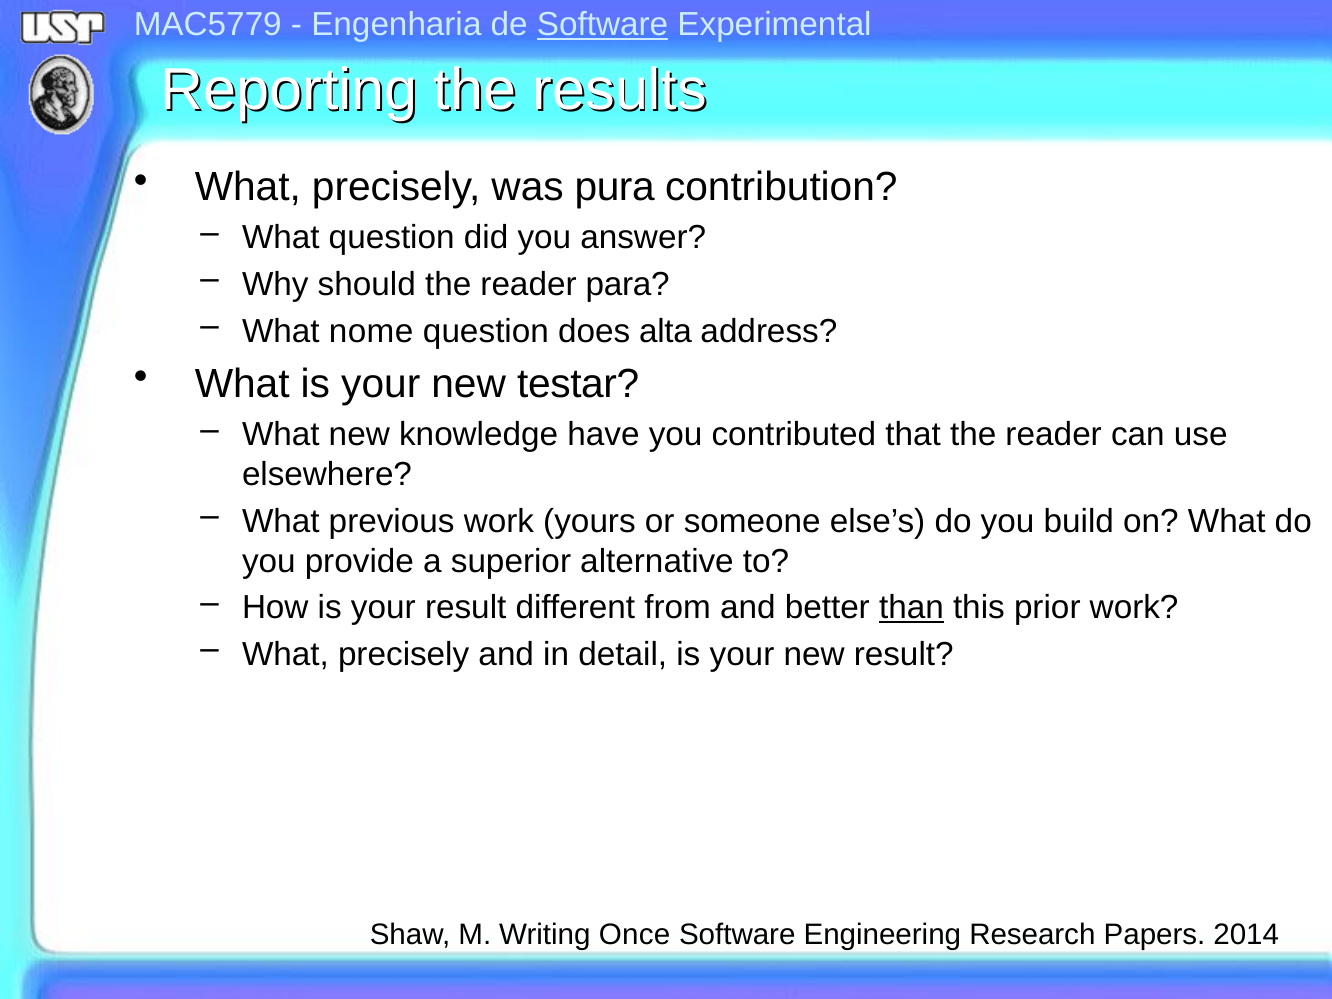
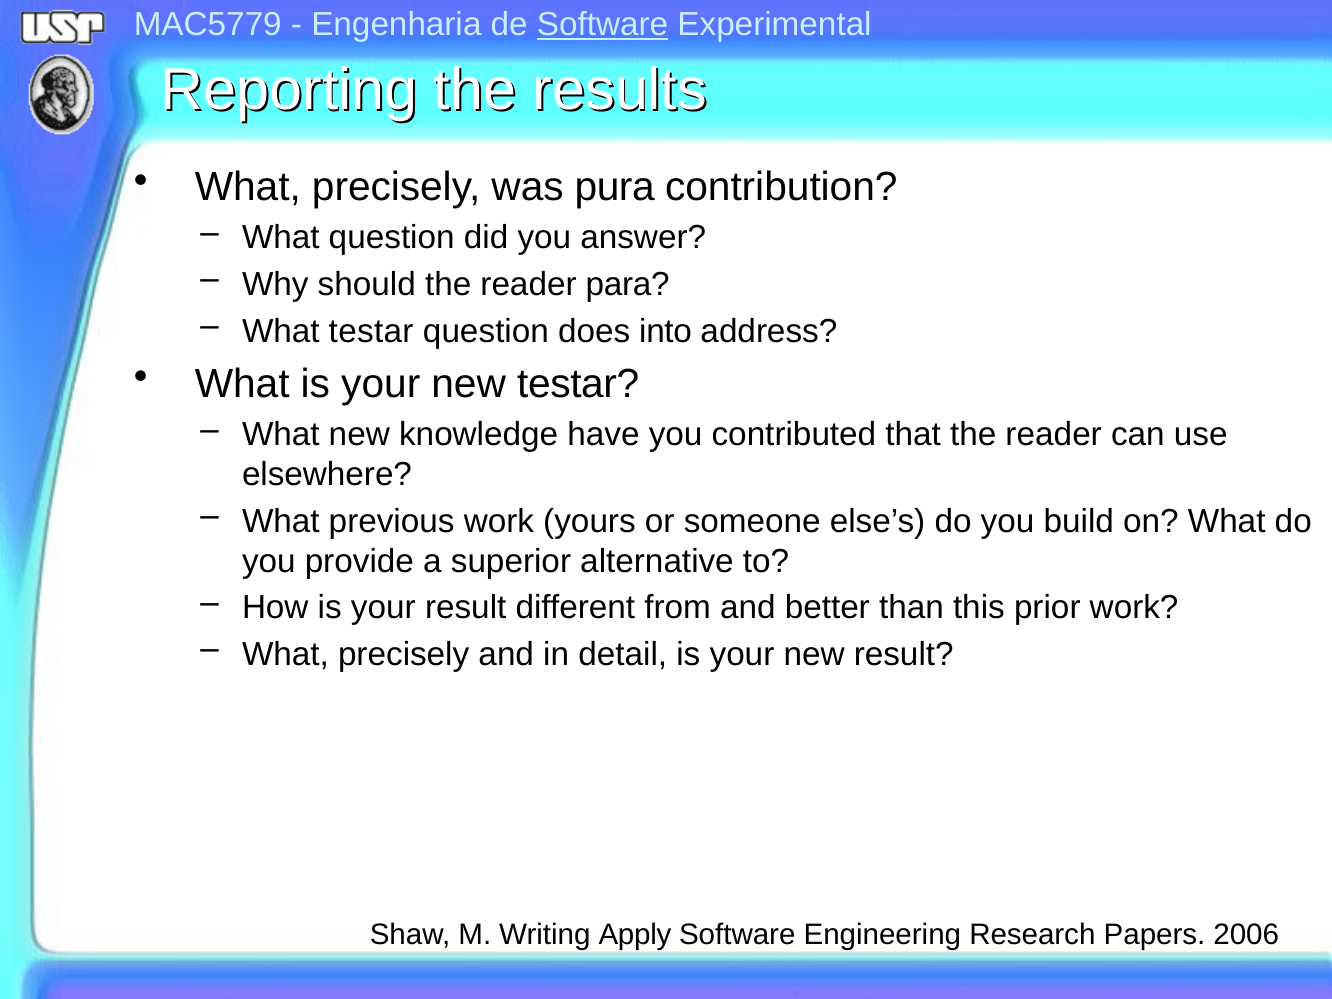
What nome: nome -> testar (371, 331)
alta: alta -> into (666, 331)
than underline: present -> none (911, 608)
Once: Once -> Apply (635, 935)
2014: 2014 -> 2006 (1246, 935)
